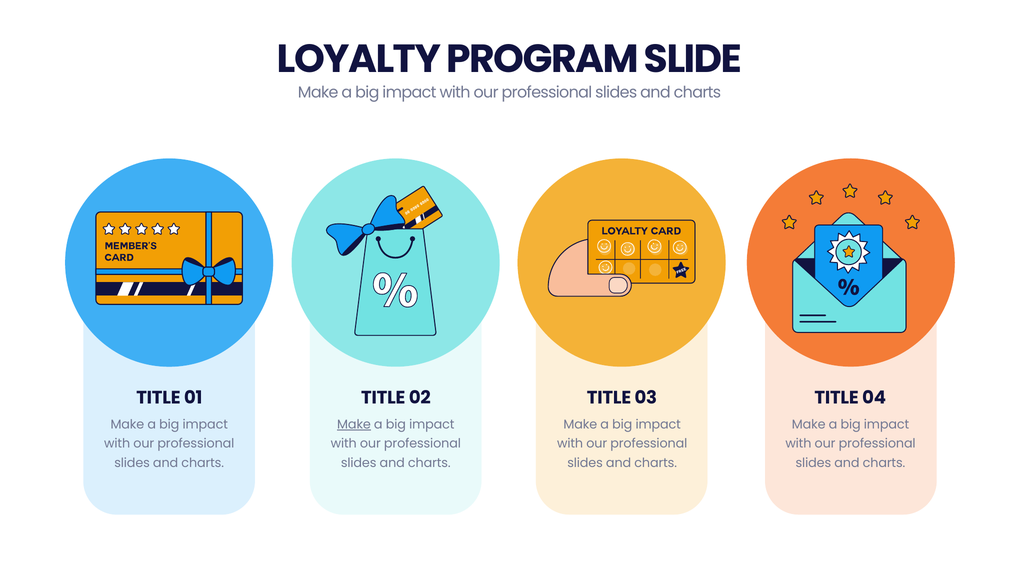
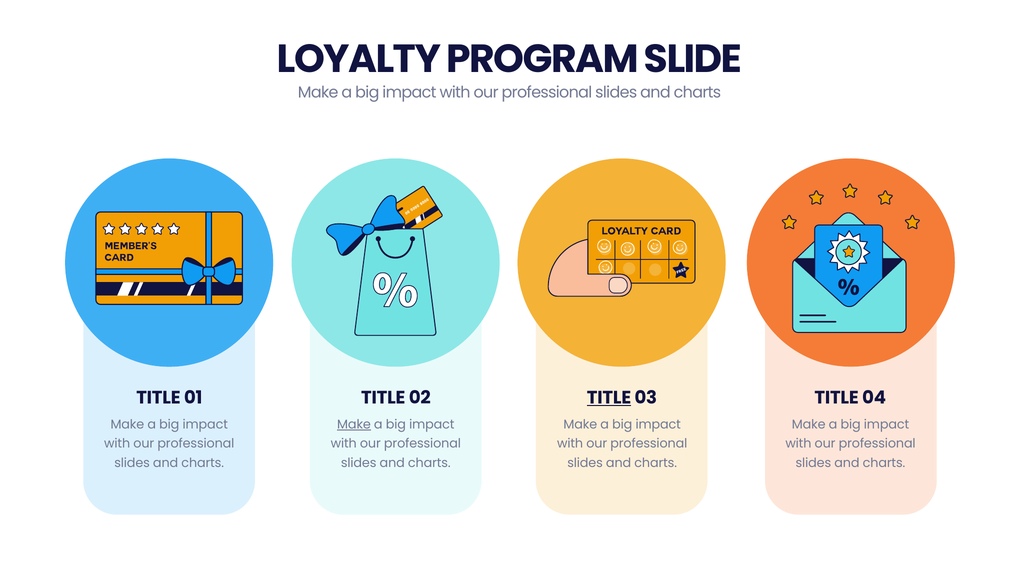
TITLE underline: none -> present (609, 397)
